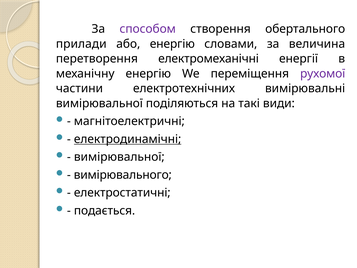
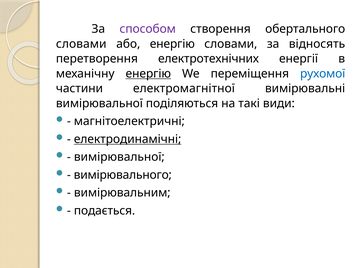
прилади: прилади -> словами (81, 44)
величина: величина -> відносять (317, 44)
електромеханічні: електромеханічні -> електротехнічних (209, 59)
енергію underline: none -> present (148, 74)
рухомої colour: purple -> blue (323, 74)
електротехнічних: електротехнічних -> електромагнітної (184, 88)
електростатичні: електростатичні -> вимірювальним (122, 193)
